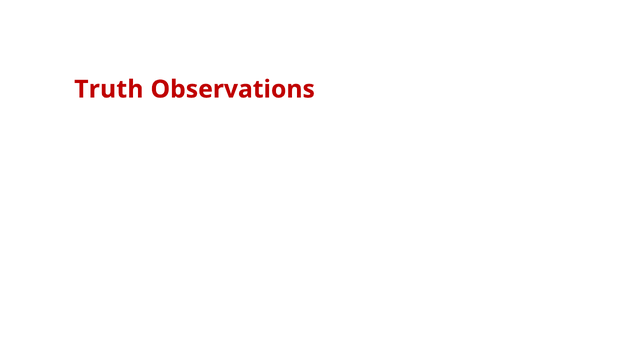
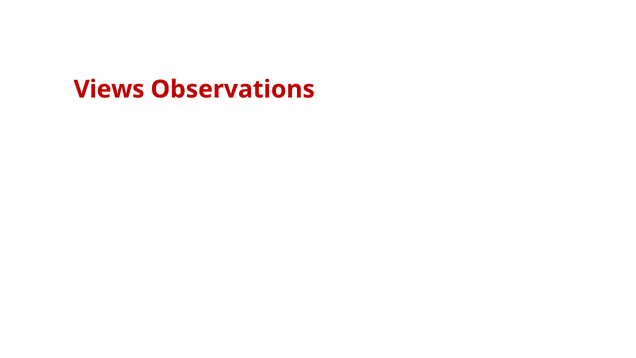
Truth: Truth -> Views (109, 89)
